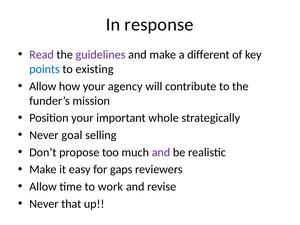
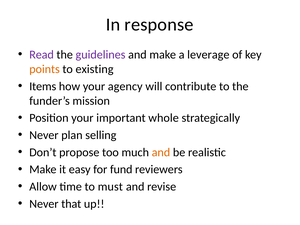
different: different -> leverage (208, 55)
points colour: blue -> orange (45, 69)
Allow: Allow -> Items (43, 86)
goal: goal -> plan (72, 135)
and colour: purple -> orange (161, 152)
gaps: gaps -> fund (121, 169)
work: work -> must (110, 187)
